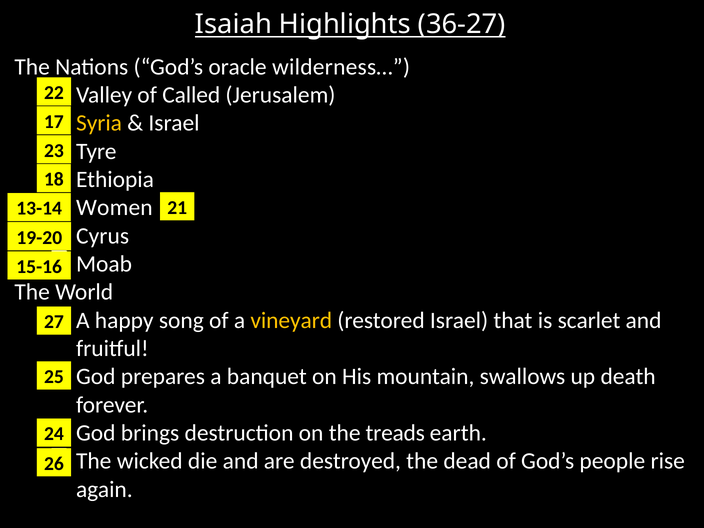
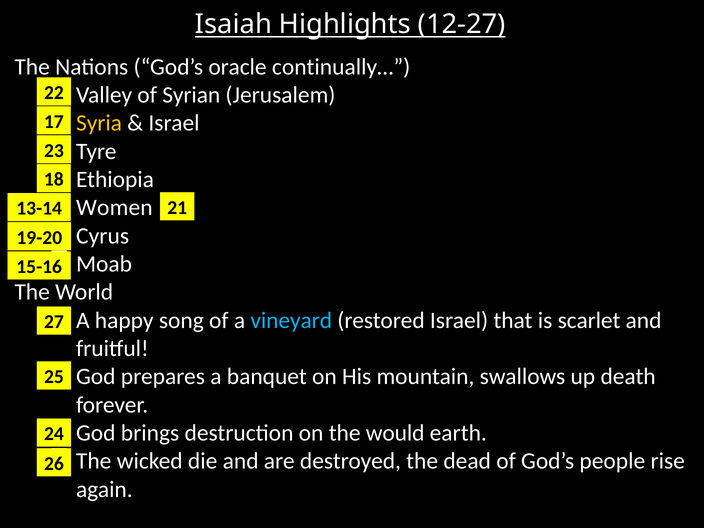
36-27: 36-27 -> 12-27 (462, 24)
wilderness…: wilderness… -> continually… (341, 67)
Called: Called -> Syrian (191, 95)
vineyard colour: yellow -> light blue (291, 320)
treads: treads -> would (395, 433)
